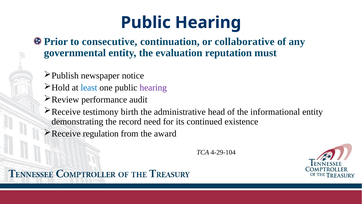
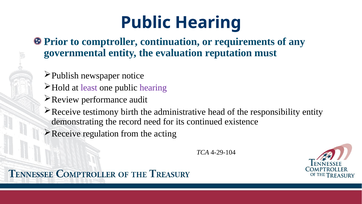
consecutive: consecutive -> comptroller (110, 41)
collaborative: collaborative -> requirements (245, 41)
least colour: blue -> purple (89, 88)
informational: informational -> responsibility (275, 112)
award: award -> acting (165, 133)
